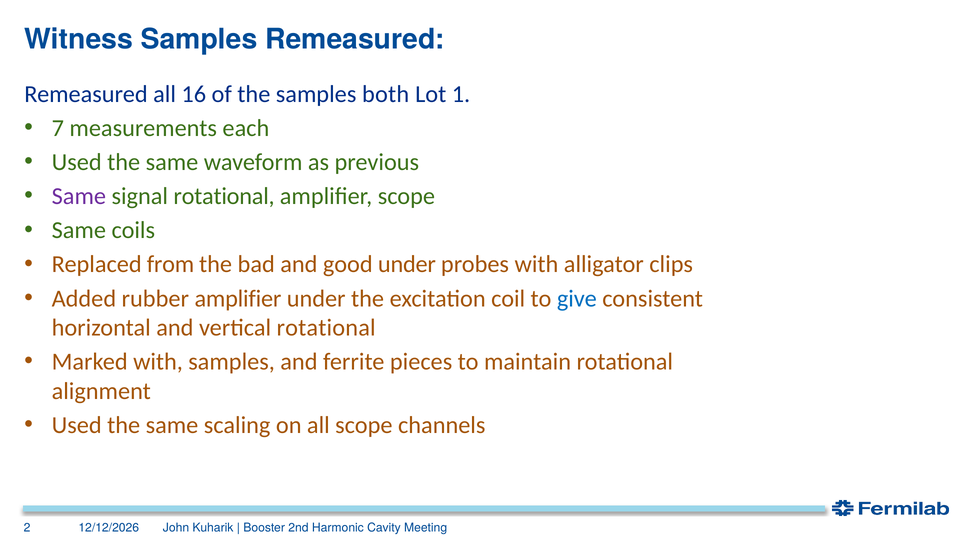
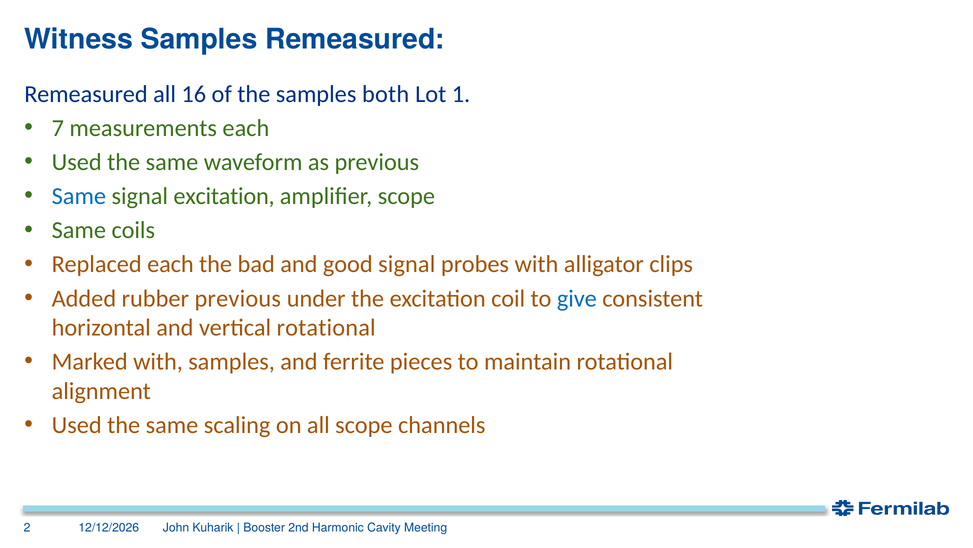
Same colour: purple -> blue (79, 196)
signal rotational: rotational -> excitation (224, 196)
Replaced from: from -> each (170, 264)
good under: under -> signal (407, 264)
rubber amplifier: amplifier -> previous (238, 298)
